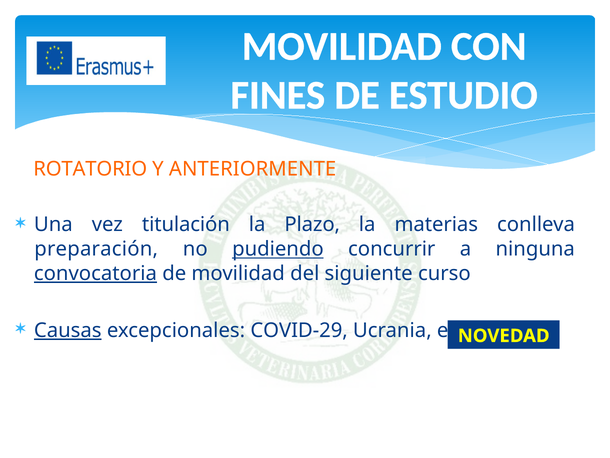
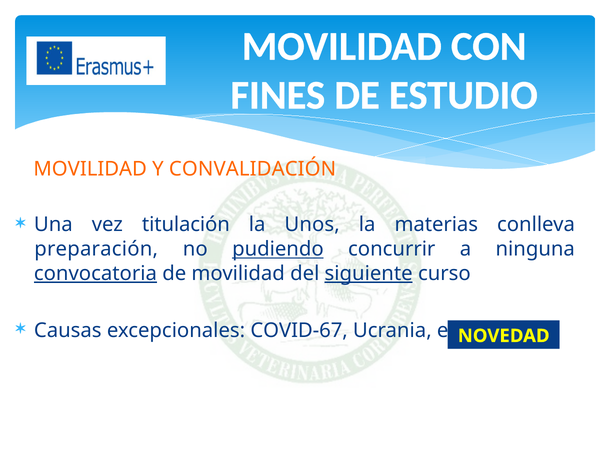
ROTATORIO: ROTATORIO -> MOVILIDAD (90, 169)
ANTERIORMENTE: ANTERIORMENTE -> CONVALIDACIÓN (253, 169)
Plazo: Plazo -> Unos (312, 224)
siguiente underline: none -> present (369, 273)
Causas underline: present -> none (68, 330)
COVID-29: COVID-29 -> COVID-67 (299, 330)
